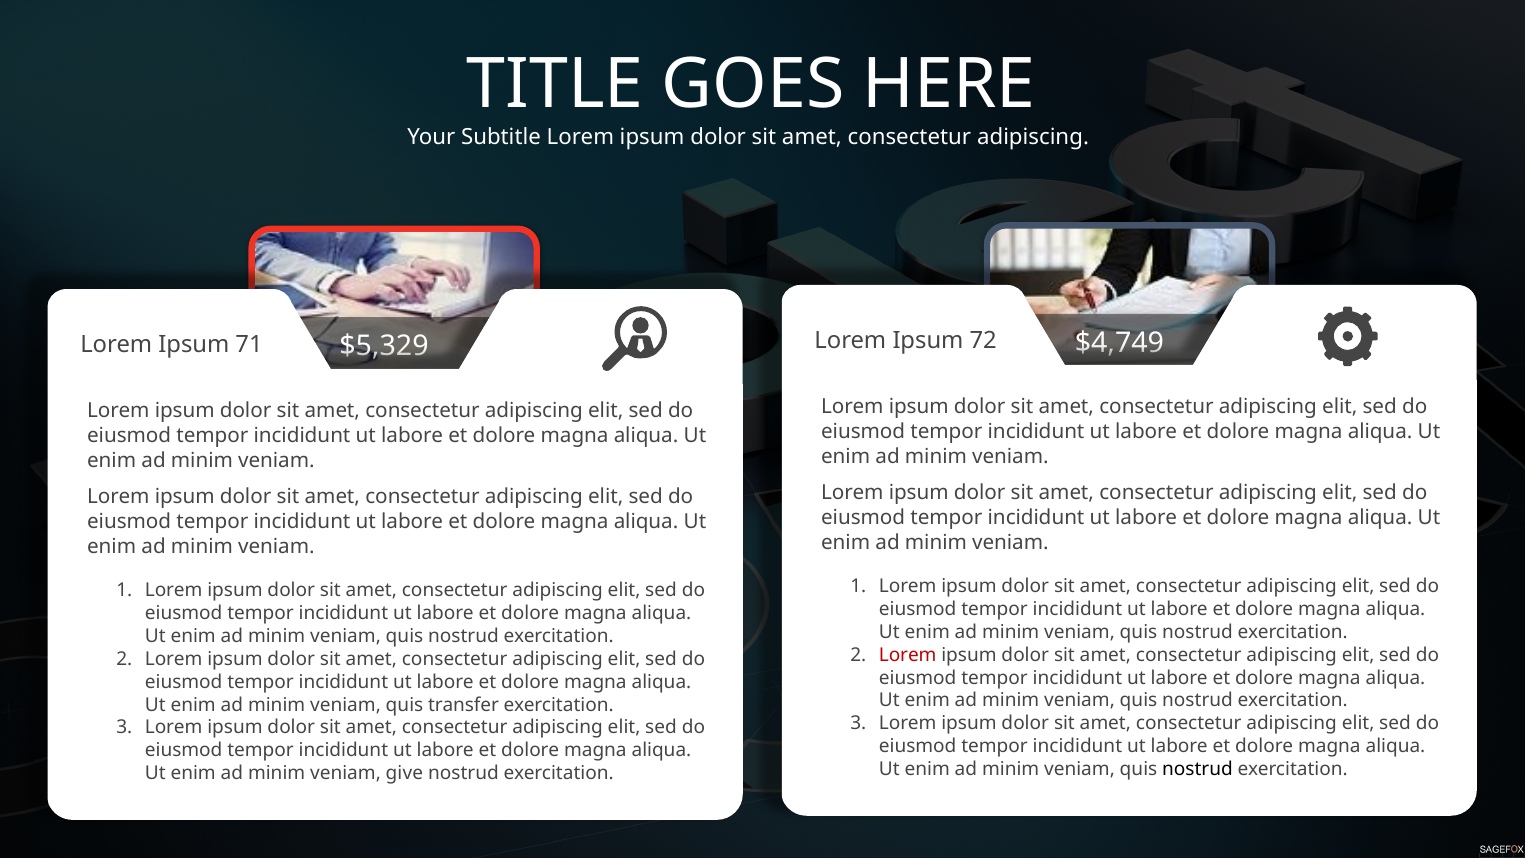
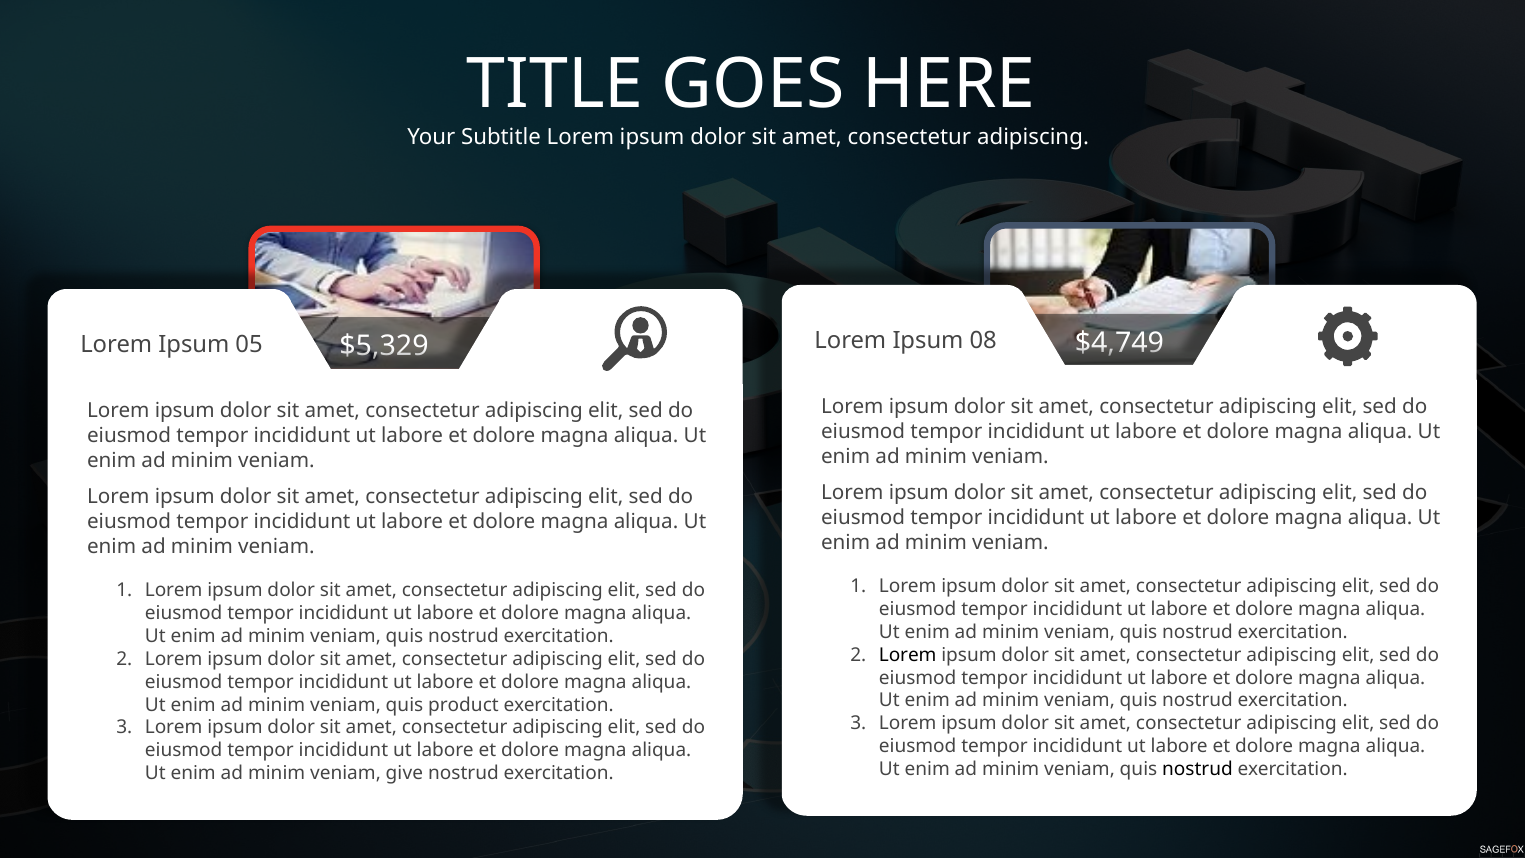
72: 72 -> 08 (983, 340)
71: 71 -> 05 (249, 344)
Lorem colour: red -> black (908, 655)
transfer: transfer -> product (463, 705)
